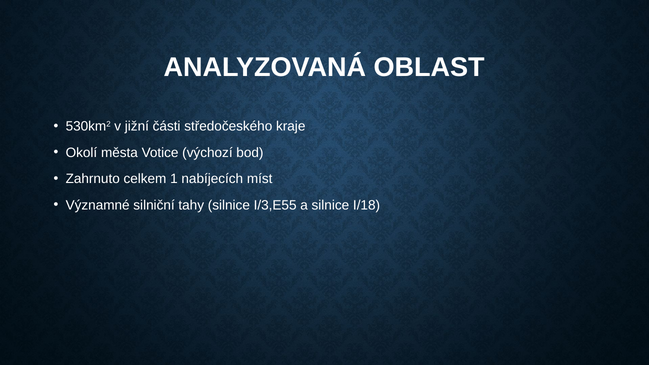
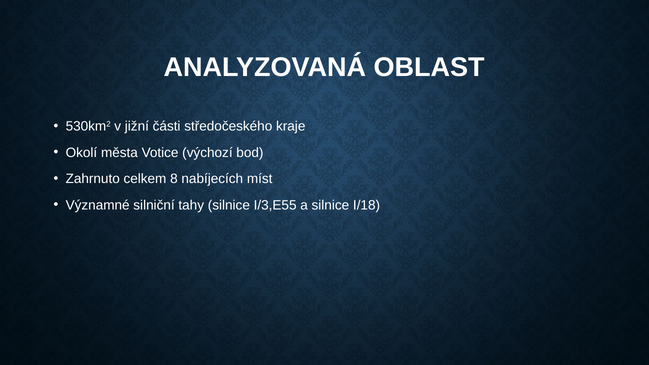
1: 1 -> 8 (174, 179)
